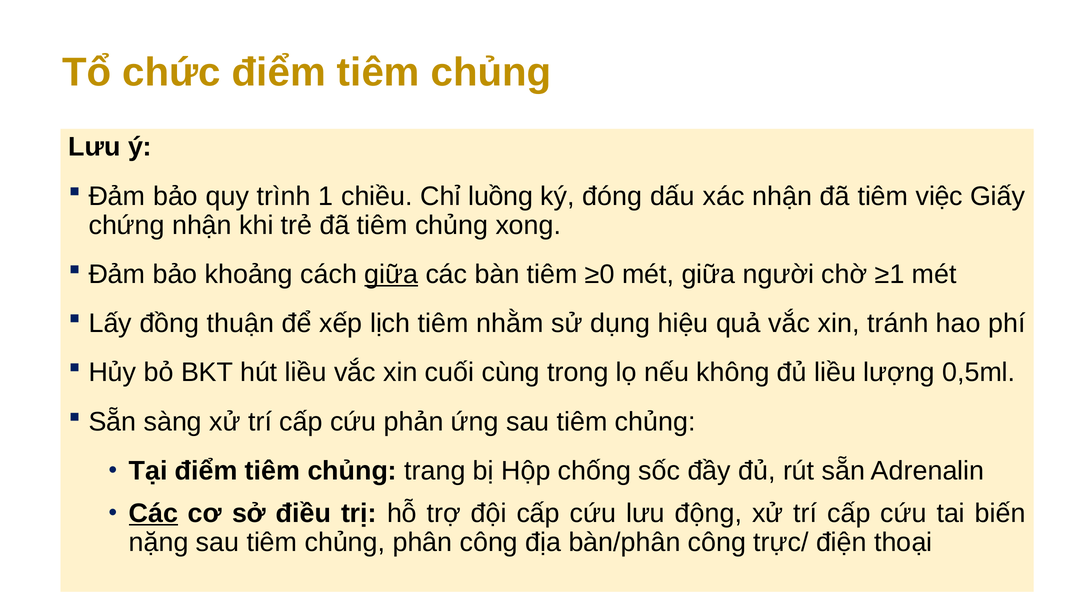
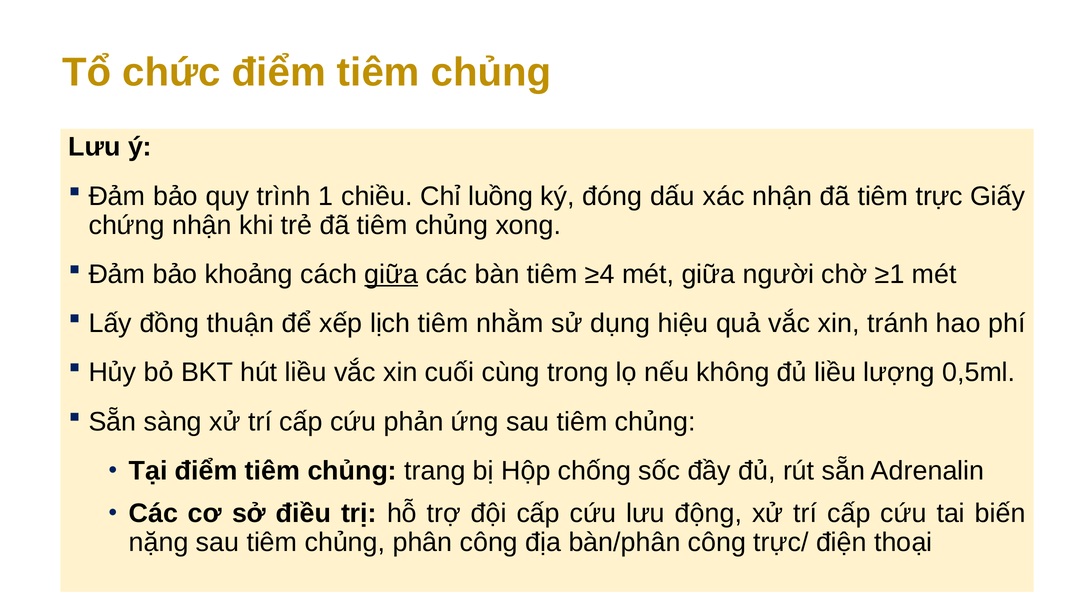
việc: việc -> trực (939, 196)
≥0: ≥0 -> ≥4 (600, 274)
Các underline: present -> none (153, 513)
